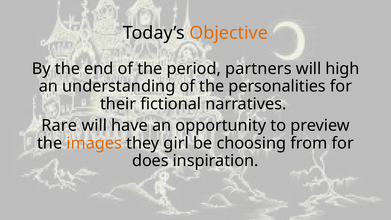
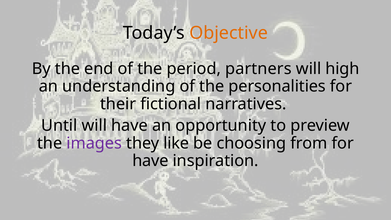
Rare: Rare -> Until (59, 126)
images colour: orange -> purple (94, 143)
girl: girl -> like (176, 143)
does: does -> have (150, 161)
